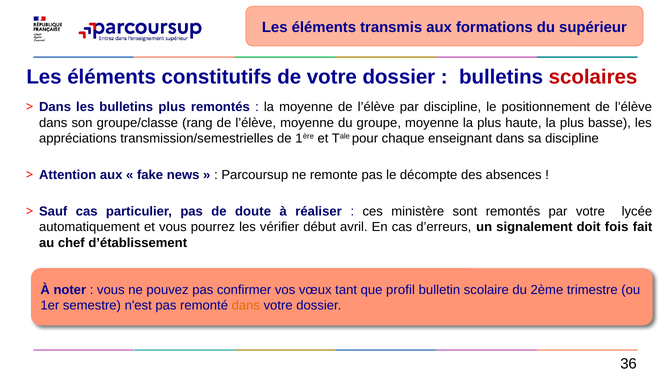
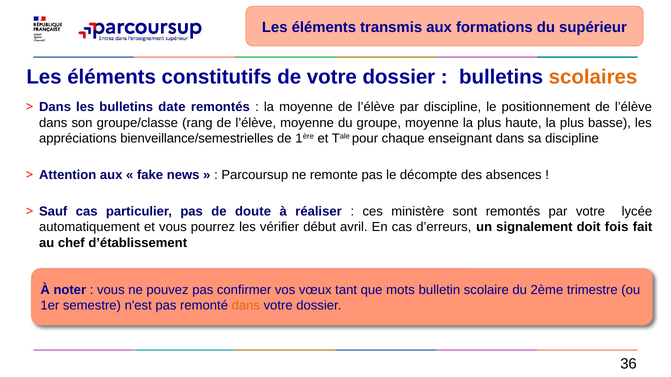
scolaires colour: red -> orange (593, 77)
bulletins plus: plus -> date (172, 107)
transmission/semestrielles: transmission/semestrielles -> bienveillance/semestrielles (197, 139)
profil: profil -> mots (401, 290)
